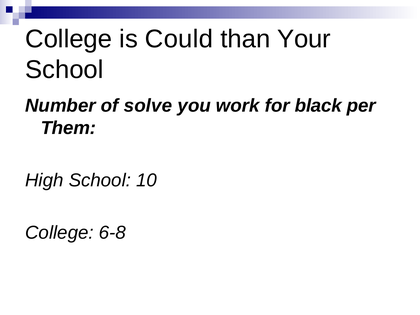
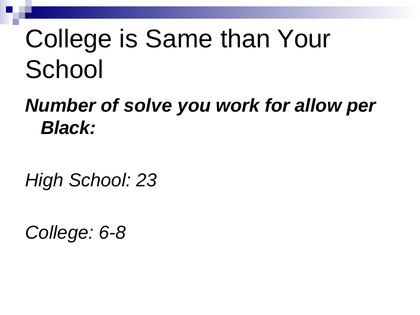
Could: Could -> Same (179, 39)
black: black -> allow (318, 106)
Them: Them -> Black (68, 128)
10: 10 -> 23 (147, 180)
